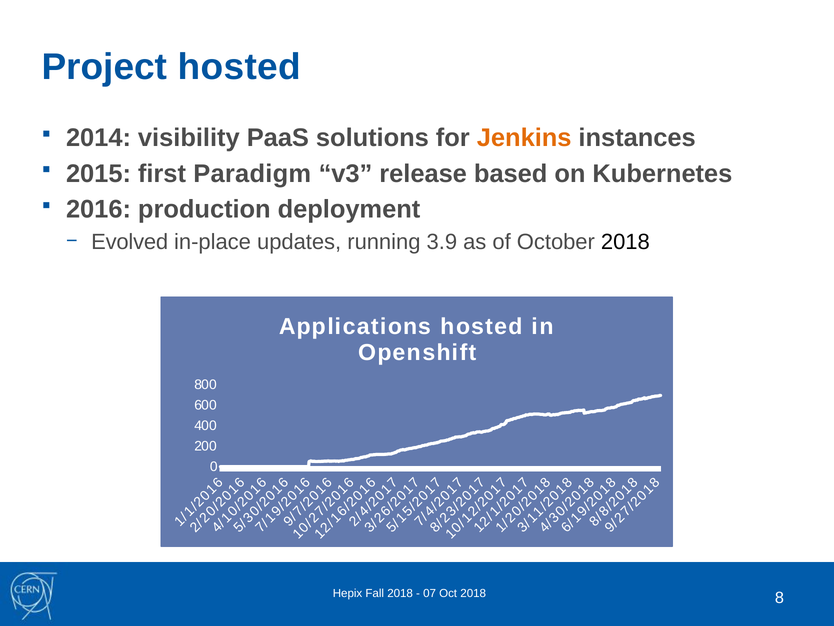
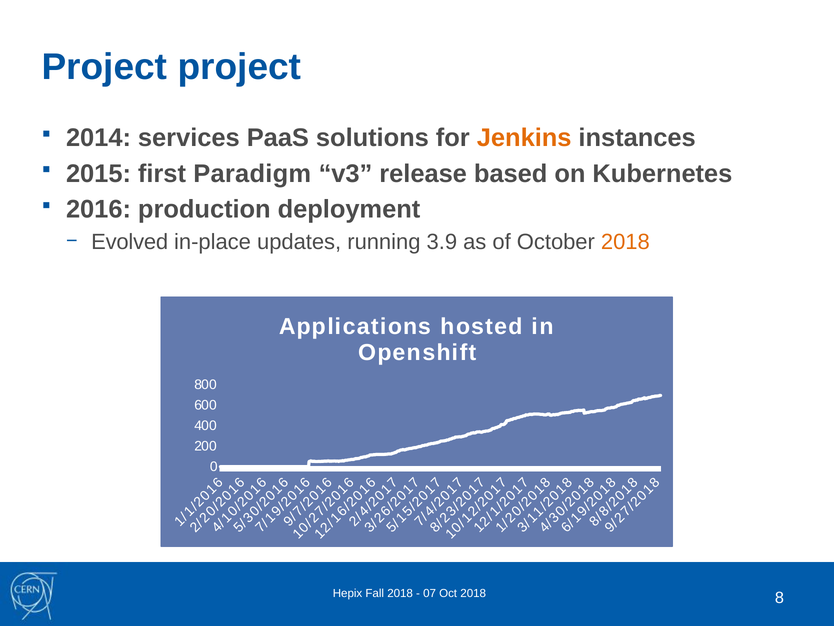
Project hosted: hosted -> project (239, 67)
visibility: visibility -> services (189, 138)
2018 colour: black -> orange (625, 242)
